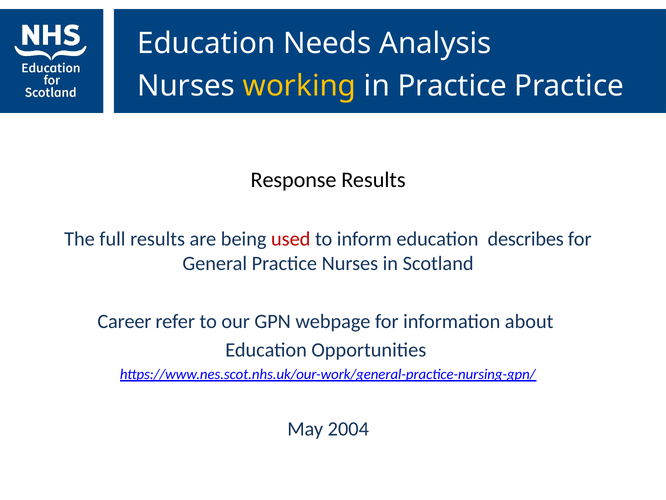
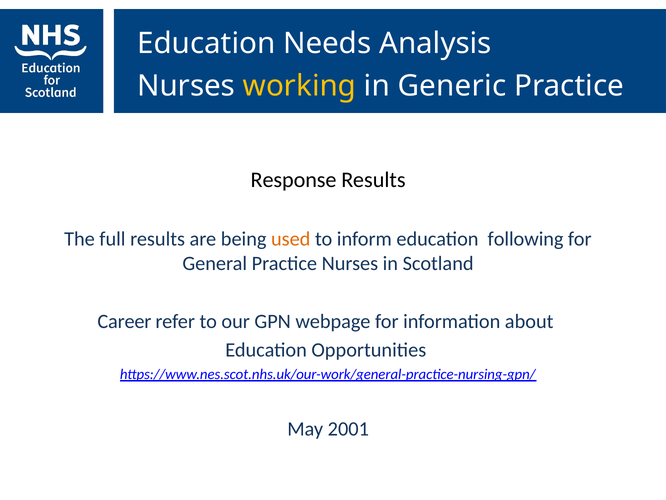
in Practice: Practice -> Generic (452, 86)
used colour: red -> orange (291, 239)
describes: describes -> following (526, 239)
2004: 2004 -> 2001 (348, 428)
